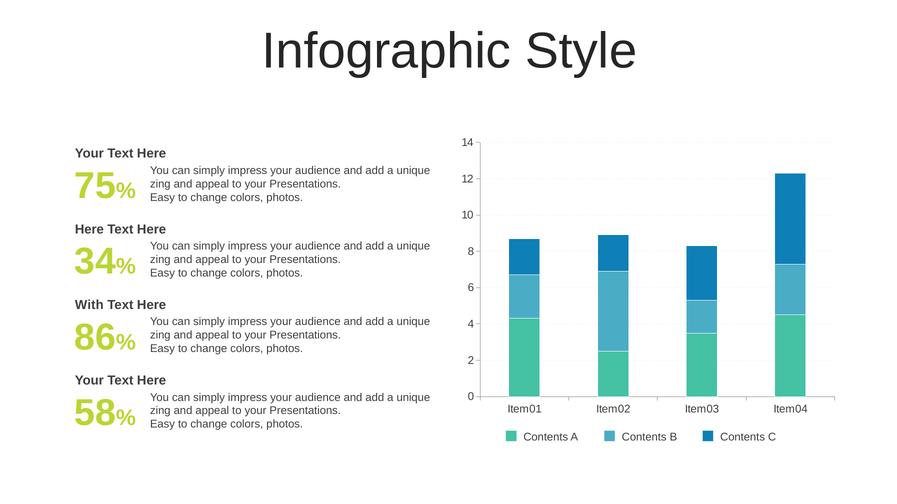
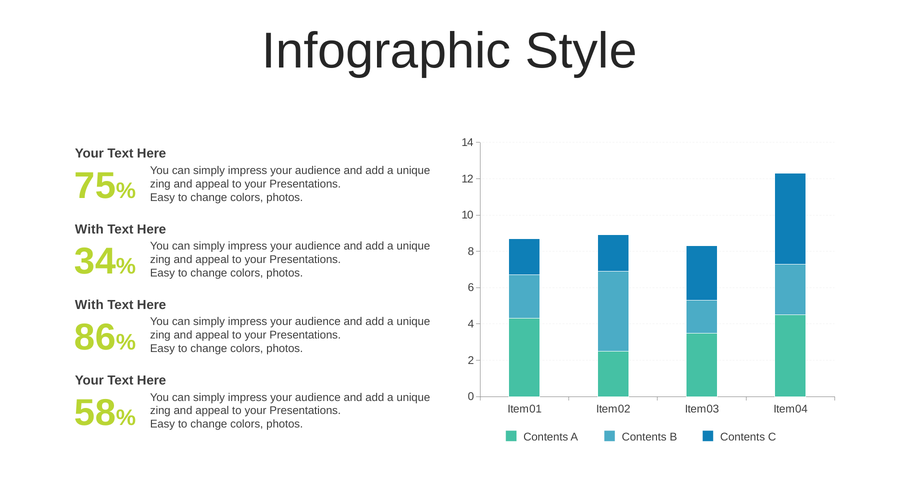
Here: Here -> With (89, 229)
